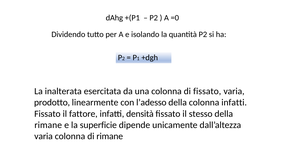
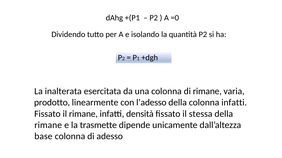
di fissato: fissato -> rimane (207, 92)
il fattore: fattore -> rimane (83, 114)
stesso: stesso -> stessa (201, 114)
superficie: superficie -> trasmette (98, 125)
varia: varia -> base (43, 137)
di rimane: rimane -> adesso (110, 137)
